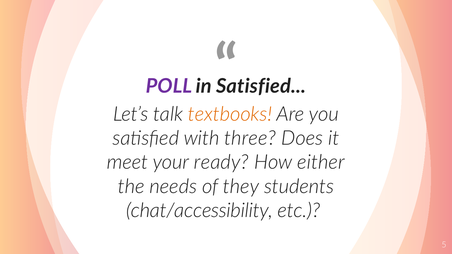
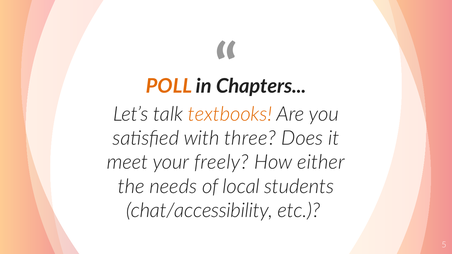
POLL colour: purple -> orange (169, 86)
in Satisfied: Satisfied -> Chapters (261, 86)
ready: ready -> freely (221, 163)
they: they -> local (241, 187)
